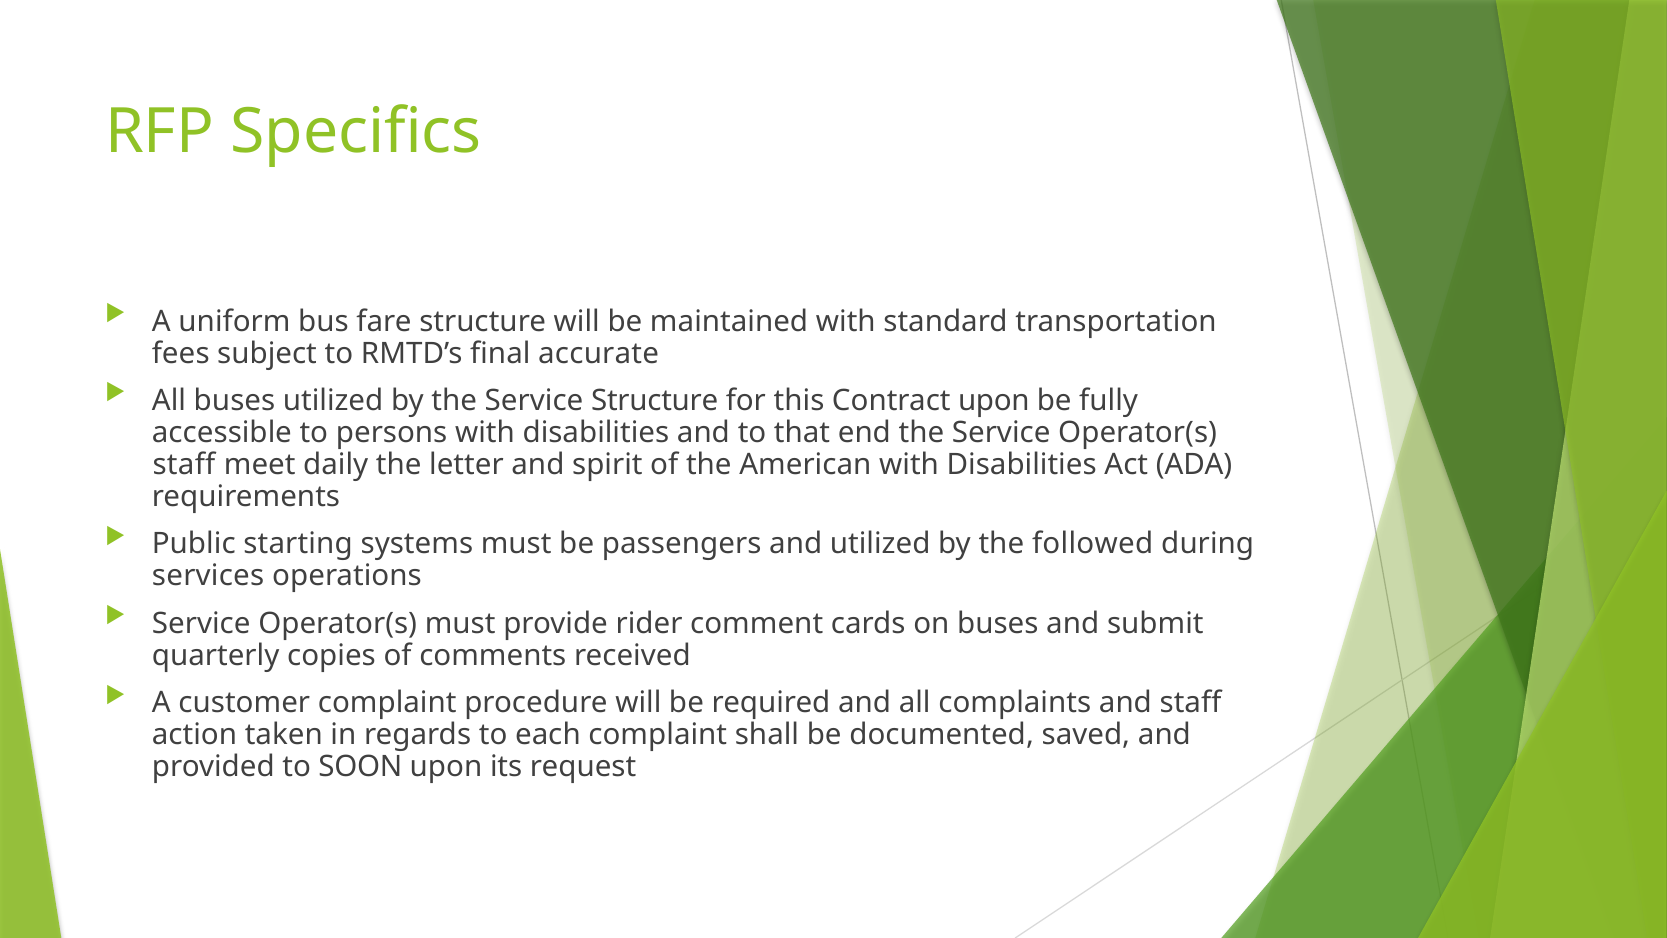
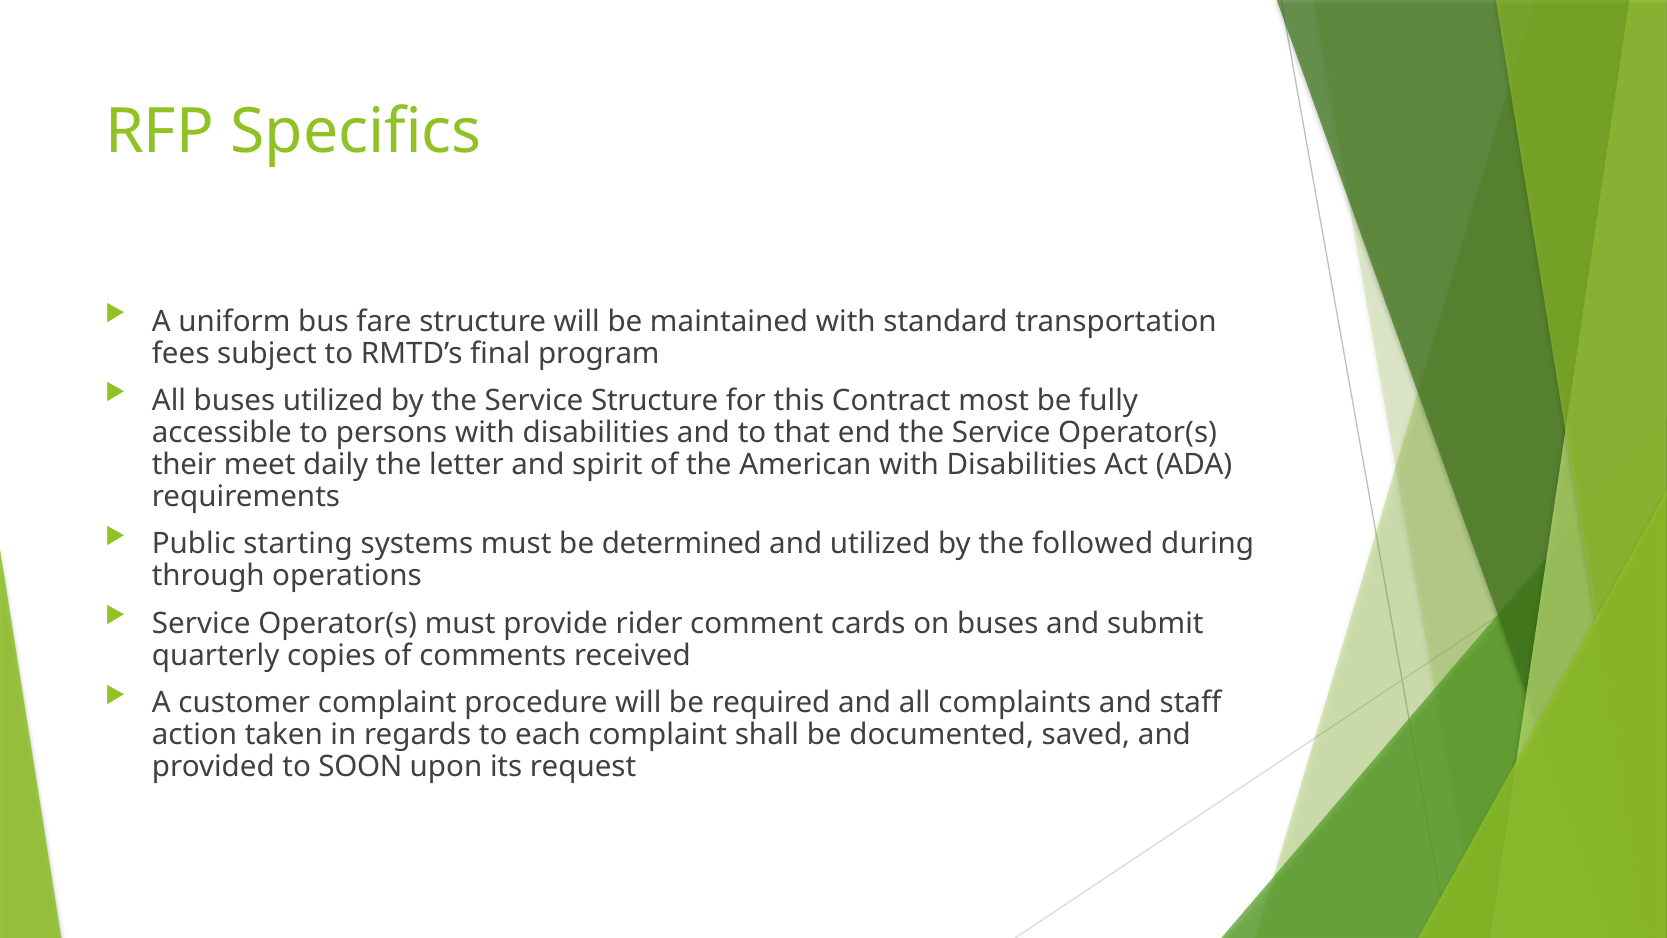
accurate: accurate -> program (599, 353)
Contract upon: upon -> most (994, 401)
staff: staff -> their (184, 465)
passengers: passengers -> determined (682, 544)
services: services -> through (208, 576)
